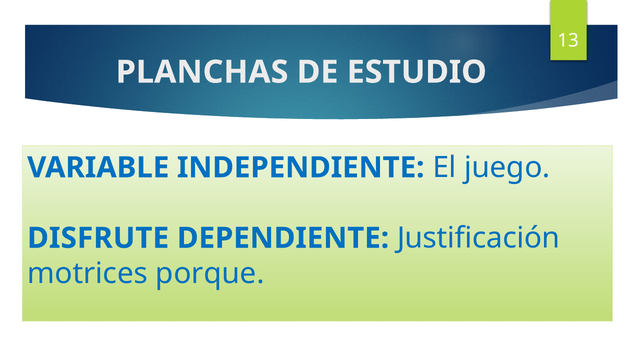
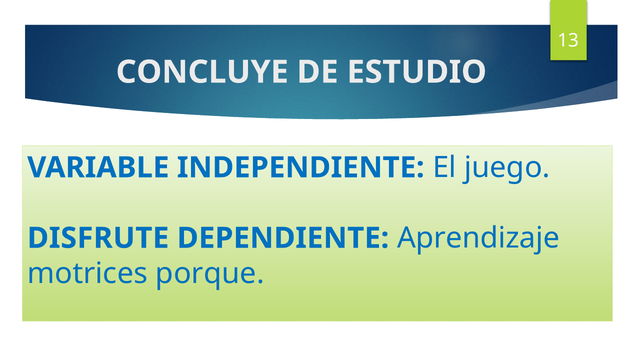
PLANCHAS: PLANCHAS -> CONCLUYE (202, 72)
Justificación: Justificación -> Aprendizaje (478, 239)
